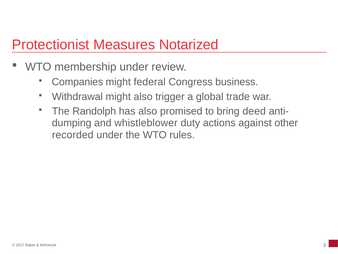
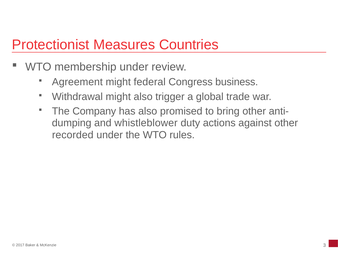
Notarized: Notarized -> Countries (189, 45)
Companies: Companies -> Agreement (77, 82)
Randolph: Randolph -> Company (94, 111)
bring deed: deed -> other (254, 111)
